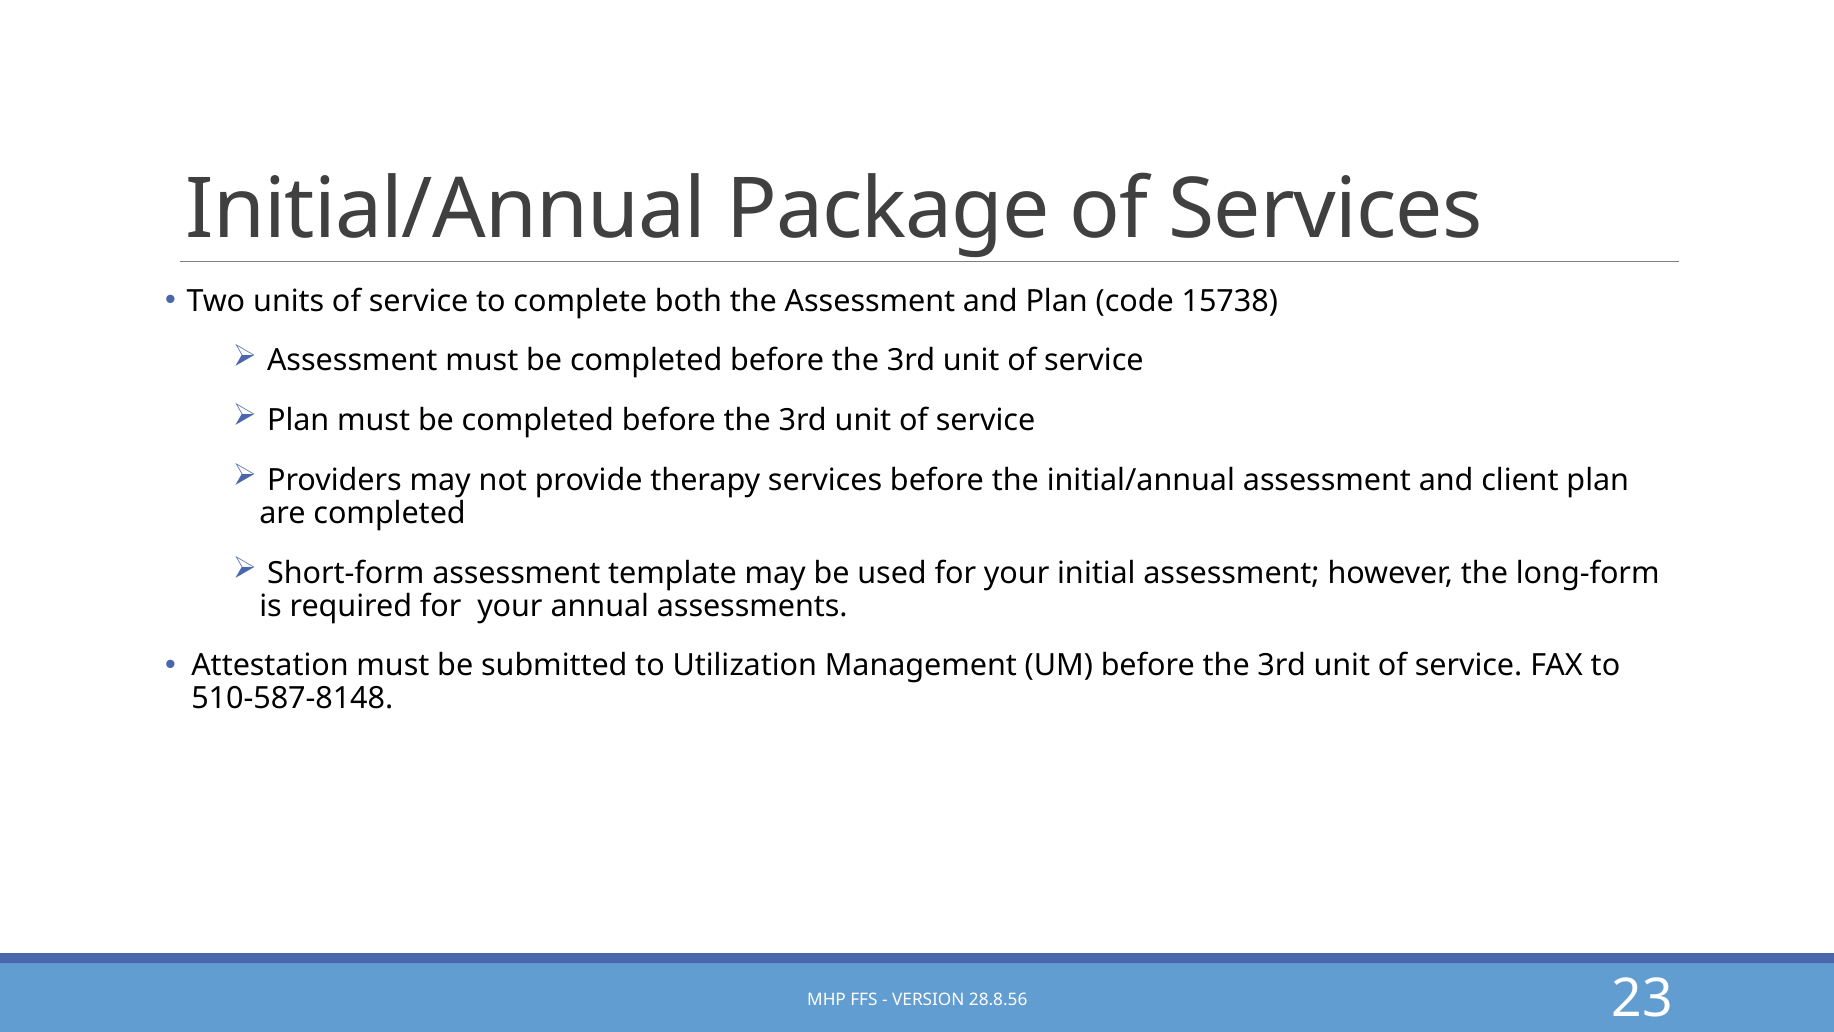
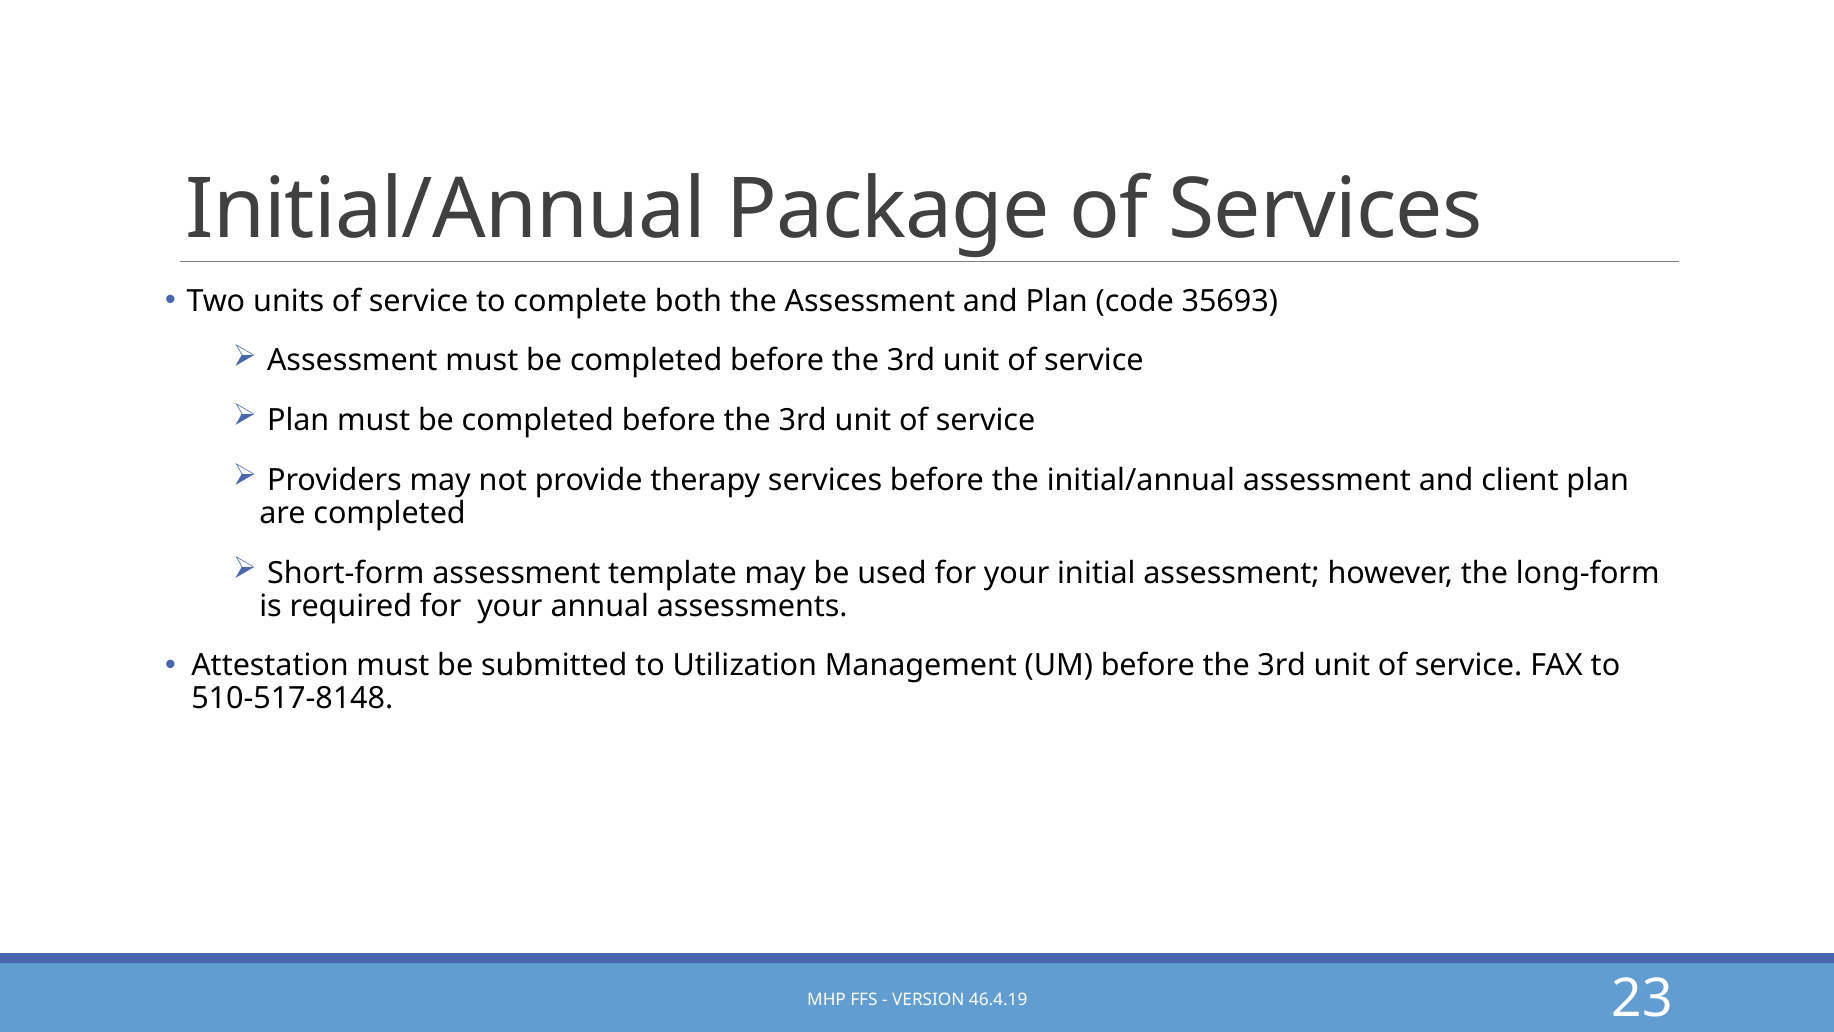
15738: 15738 -> 35693 (1230, 301)
510-587-8148: 510-587-8148 -> 510-517-8148 (292, 698)
28.8.56: 28.8.56 -> 46.4.19 (998, 999)
